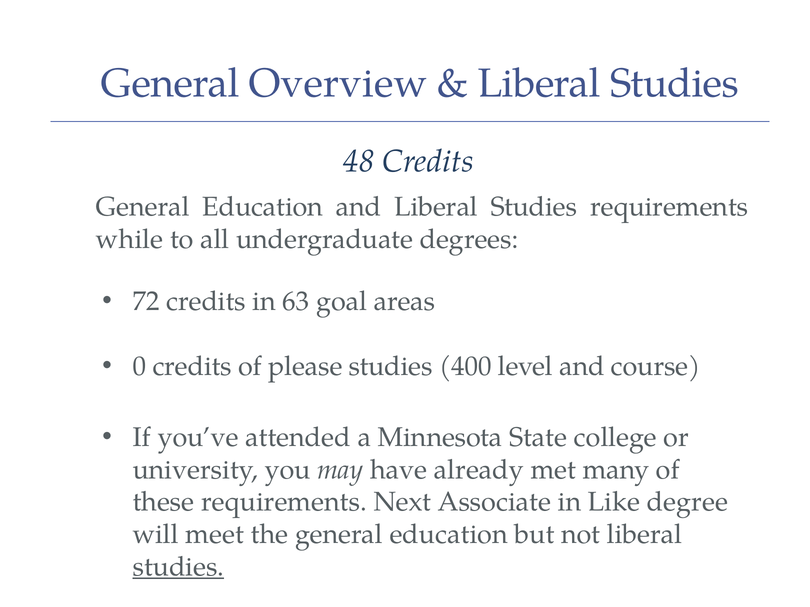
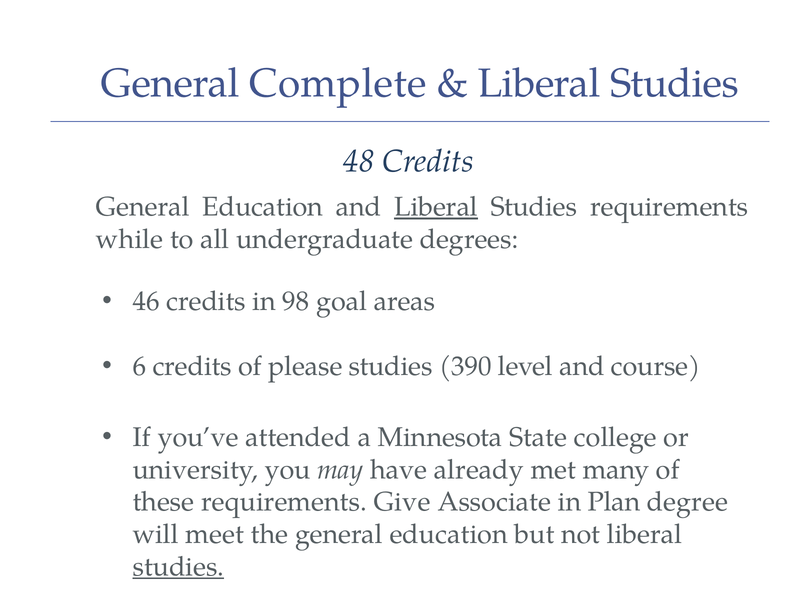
Overview: Overview -> Complete (338, 84)
Liberal underline: none -> present (436, 207)
72: 72 -> 46 (146, 302)
63: 63 -> 98 (296, 302)
0: 0 -> 6 (139, 366)
400: 400 -> 390 (465, 366)
Next: Next -> Give (402, 502)
Like: Like -> Plan (614, 502)
